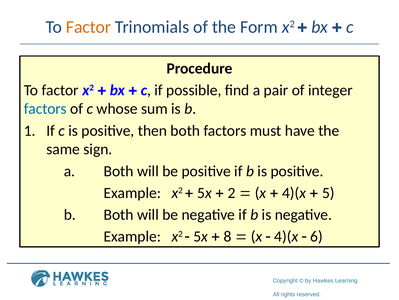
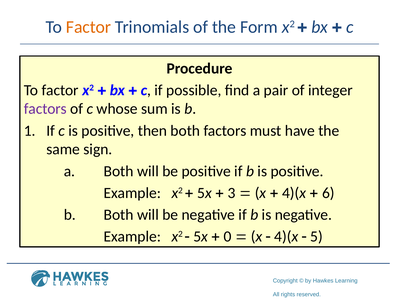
factors colour: blue -> purple (45, 109)
2: 2 -> 3 (232, 192)
5: 5 -> 6 (328, 192)
8: 8 -> 0 (228, 236)
6: 6 -> 5 (316, 236)
